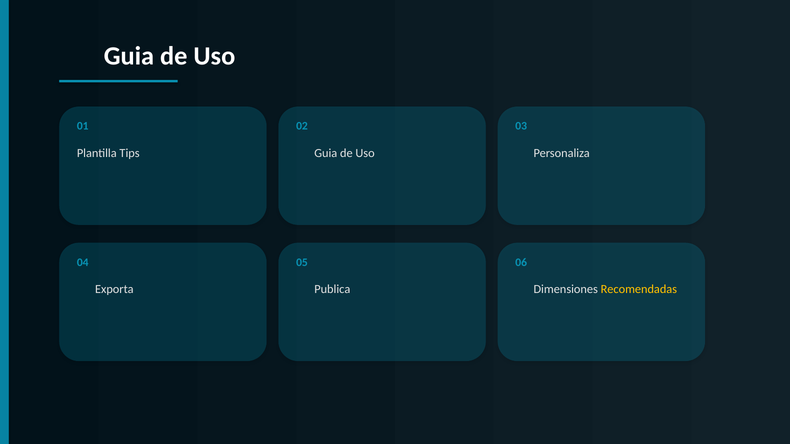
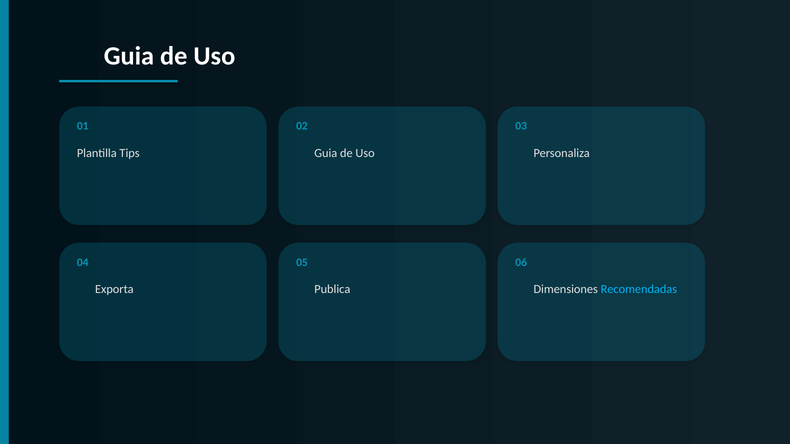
Recomendadas colour: yellow -> light blue (639, 290)
